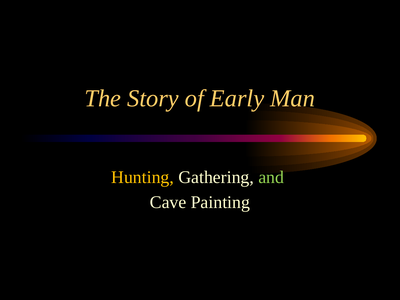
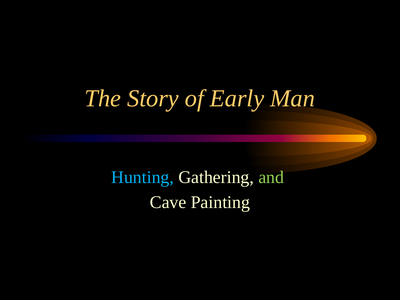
Hunting colour: yellow -> light blue (143, 177)
